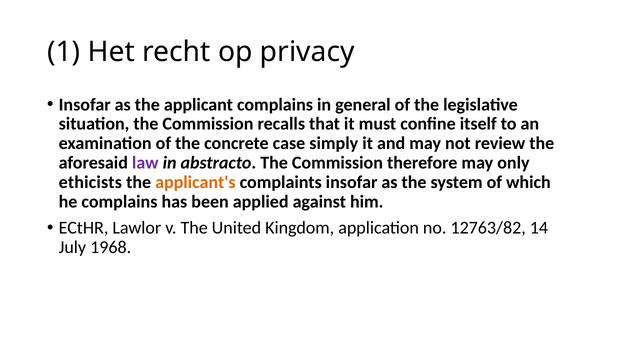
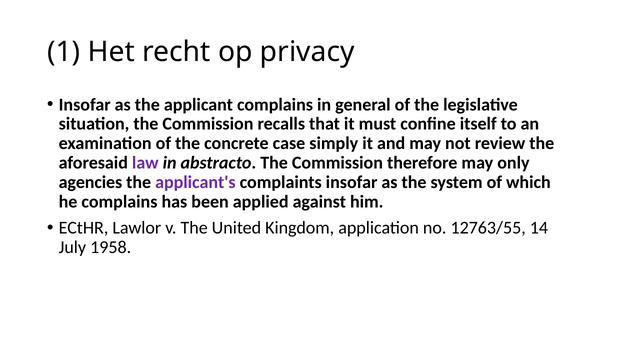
ethicists: ethicists -> agencies (90, 182)
applicant's colour: orange -> purple (195, 182)
12763/82: 12763/82 -> 12763/55 (488, 227)
1968: 1968 -> 1958 (111, 247)
